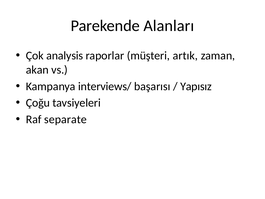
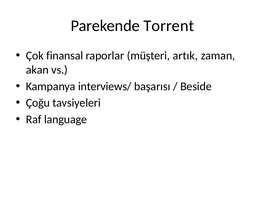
Alanları: Alanları -> Torrent (169, 26)
analysis: analysis -> finansal (65, 56)
Yapısız: Yapısız -> Beside (196, 86)
separate: separate -> language (66, 119)
